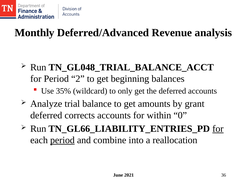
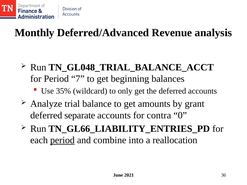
2: 2 -> 7 (78, 79)
corrects: corrects -> separate (80, 115)
within: within -> contra (159, 115)
for underline: present -> none (218, 129)
